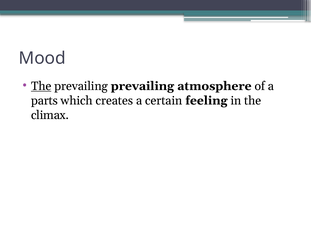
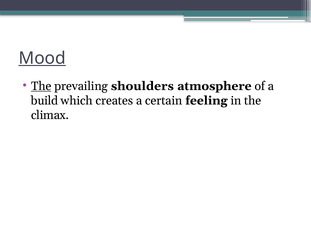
Mood underline: none -> present (42, 58)
prevailing prevailing: prevailing -> shoulders (142, 86)
parts: parts -> build (44, 101)
